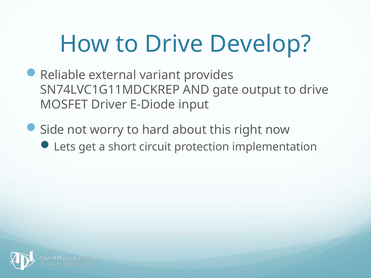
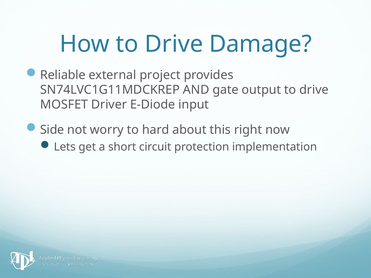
Develop: Develop -> Damage (260, 44)
variant: variant -> project (160, 75)
